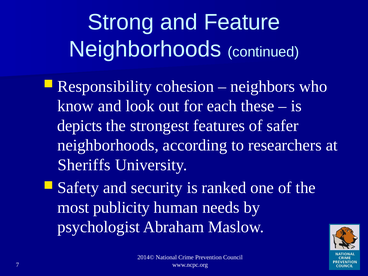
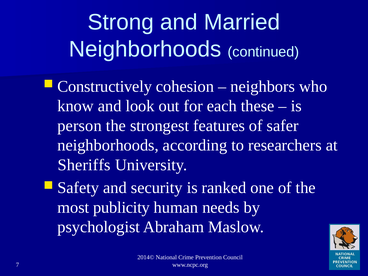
Feature: Feature -> Married (242, 22)
Responsibility: Responsibility -> Constructively (105, 86)
depicts: depicts -> person (80, 126)
